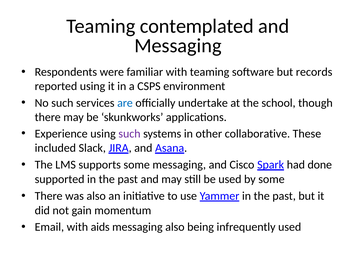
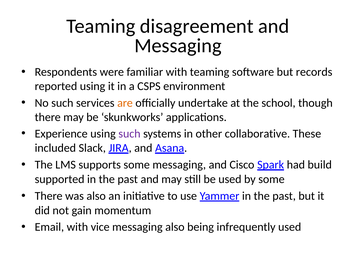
contemplated: contemplated -> disagreement (197, 26)
are colour: blue -> orange (125, 103)
done: done -> build (320, 165)
aids: aids -> vice (100, 227)
